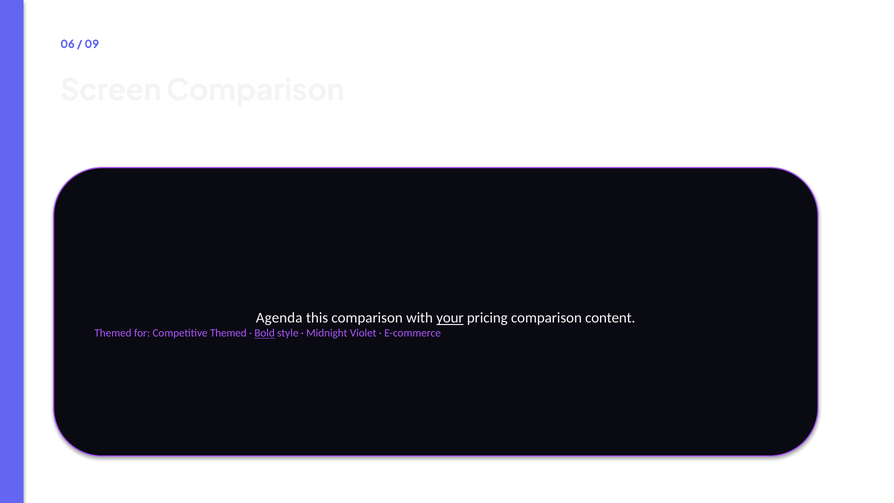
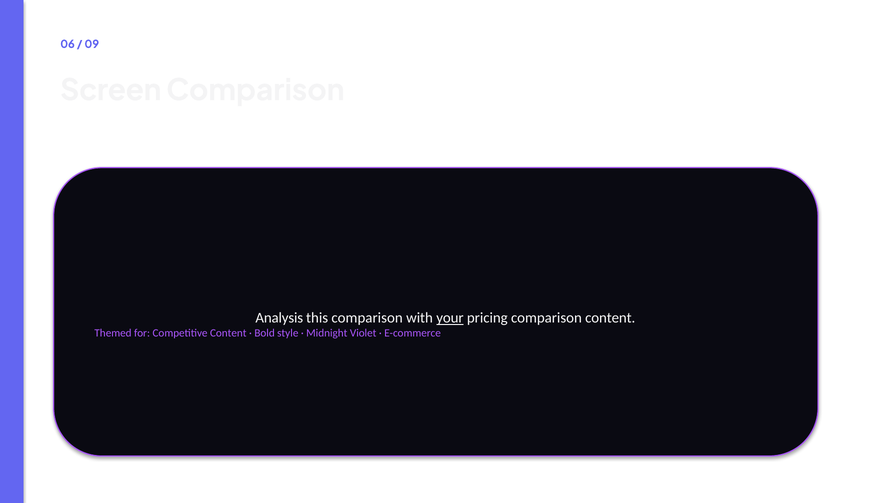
Agenda: Agenda -> Analysis (279, 318)
Competitive Themed: Themed -> Content (228, 333)
Bold underline: present -> none (265, 333)
